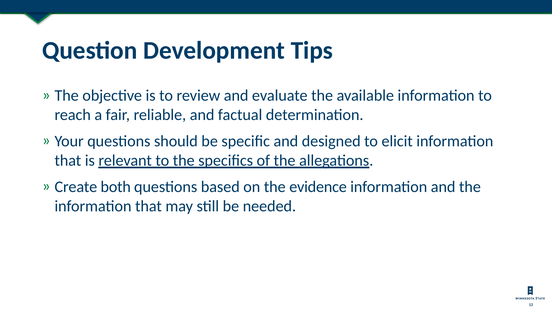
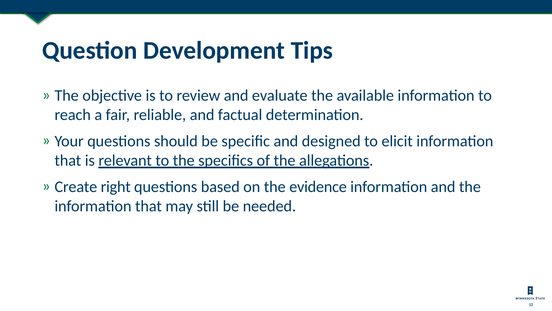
both: both -> right (116, 186)
